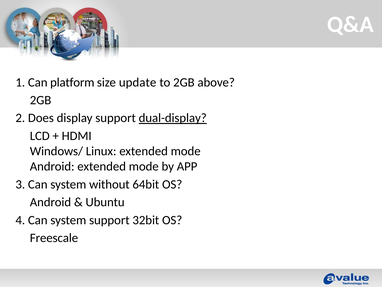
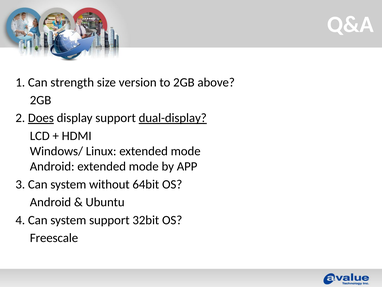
platform: platform -> strength (72, 82)
update: update -> version (138, 82)
Does underline: none -> present (41, 118)
